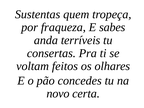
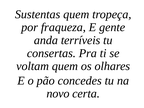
sabes: sabes -> gente (112, 27)
voltam feitos: feitos -> quem (65, 66)
